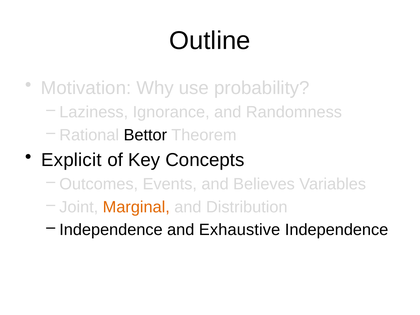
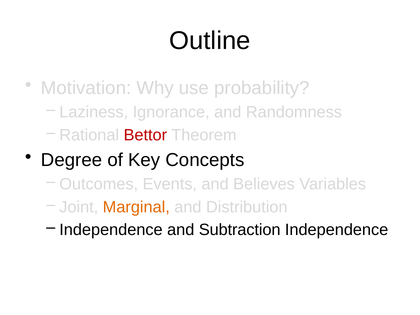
Bettor colour: black -> red (145, 135)
Explicit: Explicit -> Degree (72, 160)
Exhaustive: Exhaustive -> Subtraction (240, 230)
